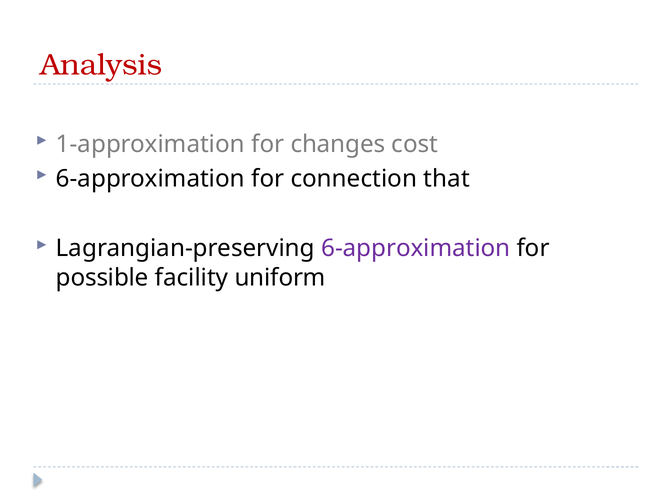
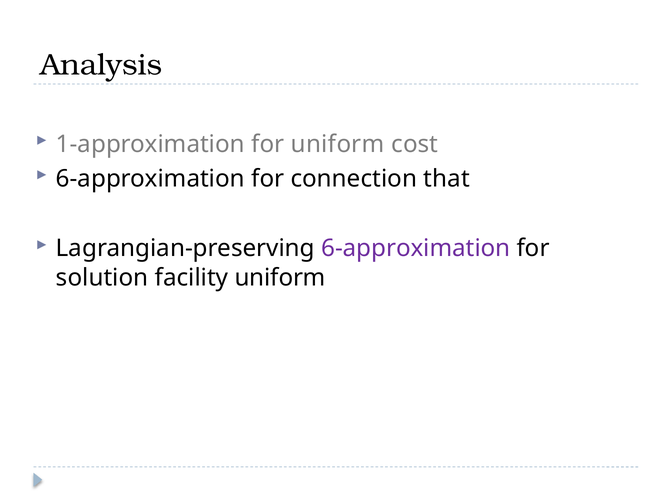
Analysis colour: red -> black (101, 65)
for changes: changes -> uniform (338, 144)
possible: possible -> solution (102, 278)
